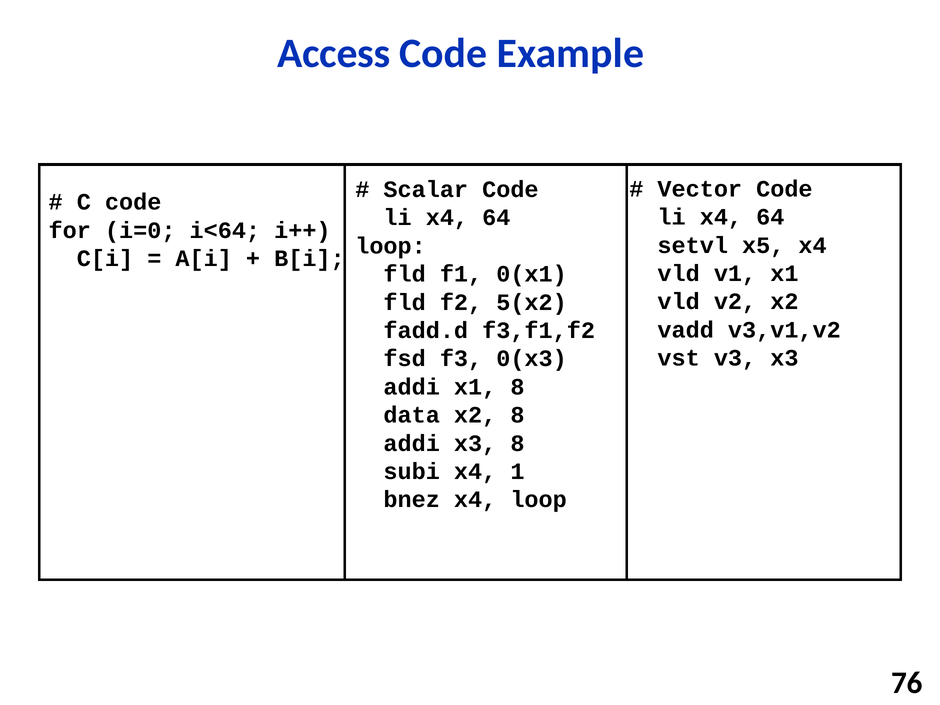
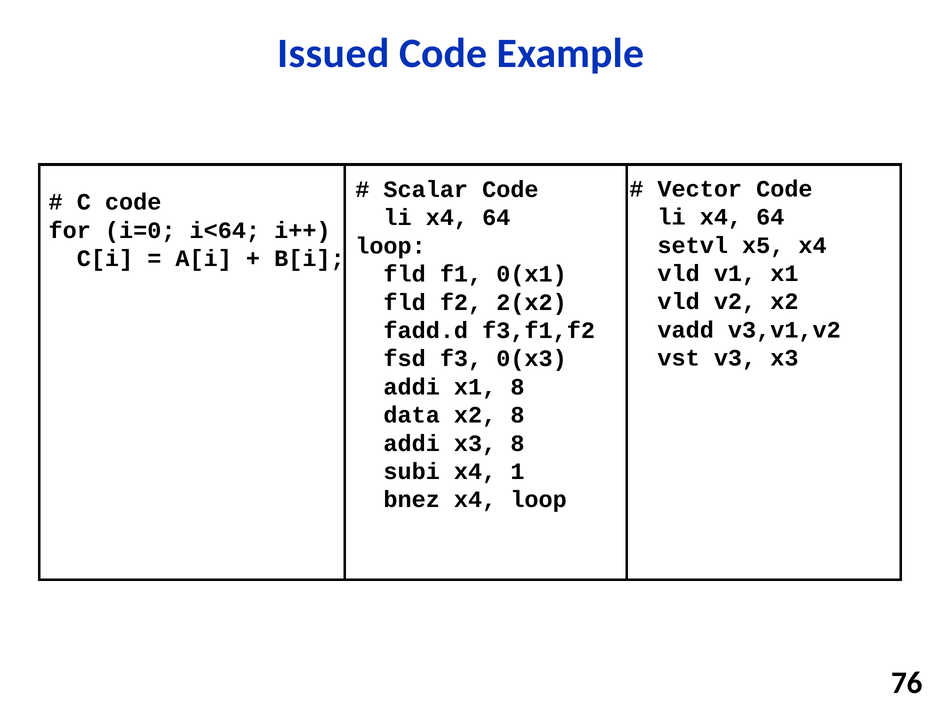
Access: Access -> Issued (333, 53)
5(x2: 5(x2 -> 2(x2 (532, 302)
